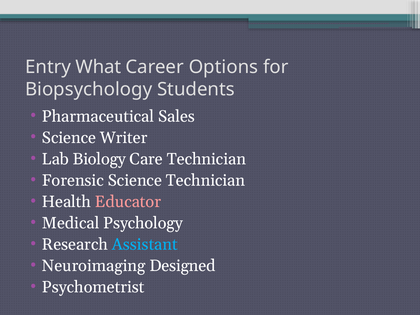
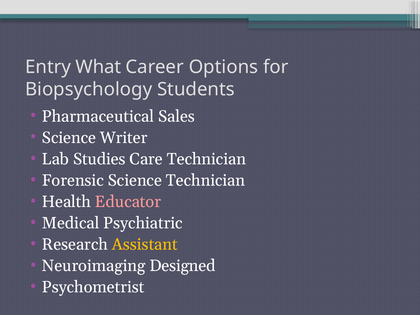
Biology: Biology -> Studies (99, 159)
Psychology: Psychology -> Psychiatric (143, 223)
Assistant colour: light blue -> yellow (145, 245)
